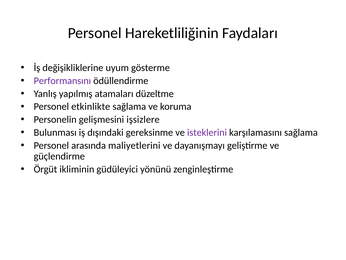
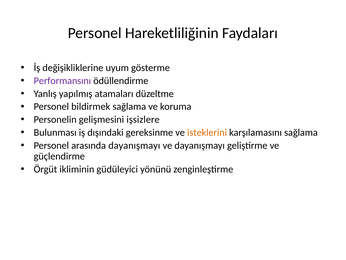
etkinlikte: etkinlikte -> bildirmek (91, 106)
isteklerini colour: purple -> orange (207, 132)
arasında maliyetlerini: maliyetlerini -> dayanışmayı (134, 145)
